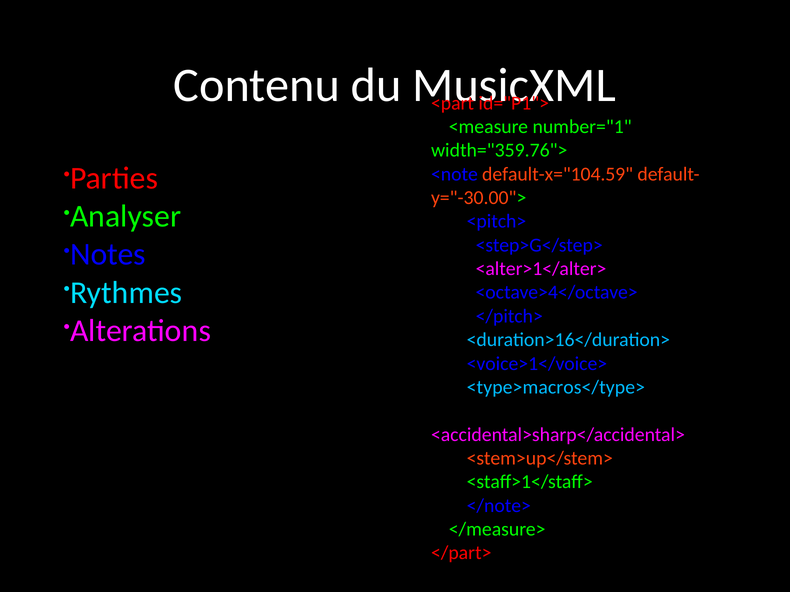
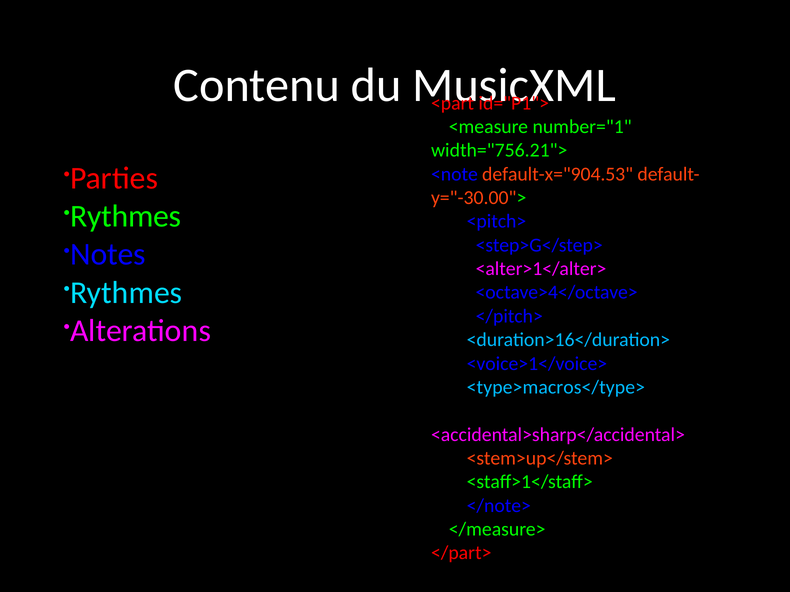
width="359.76">: width="359.76"> -> width="756.21"> (499, 151)
default-x="104.59: default-x="104.59 -> default-x="904.53 (558, 174)
Analyser: Analyser -> Rythmes (126, 216)
